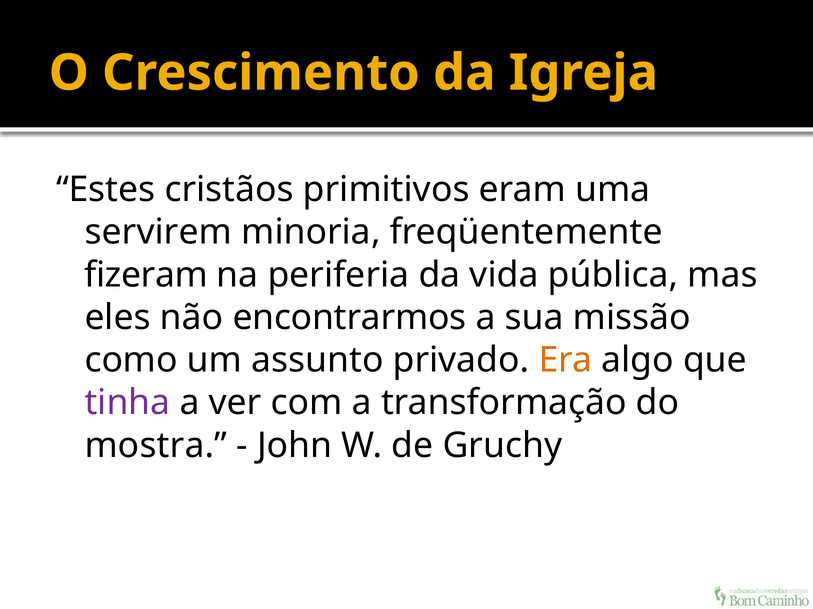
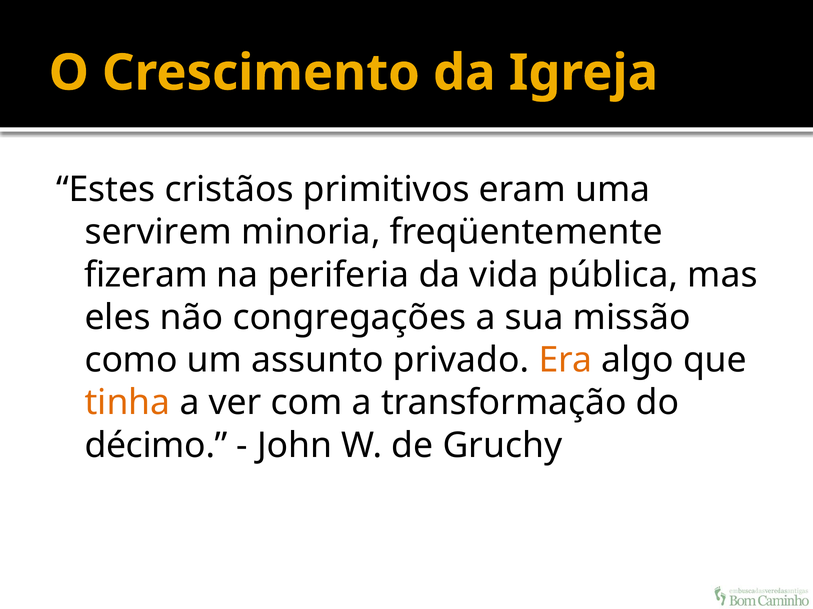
encontrarmos: encontrarmos -> congregações (349, 318)
tinha colour: purple -> orange (127, 403)
mostra: mostra -> décimo (156, 446)
